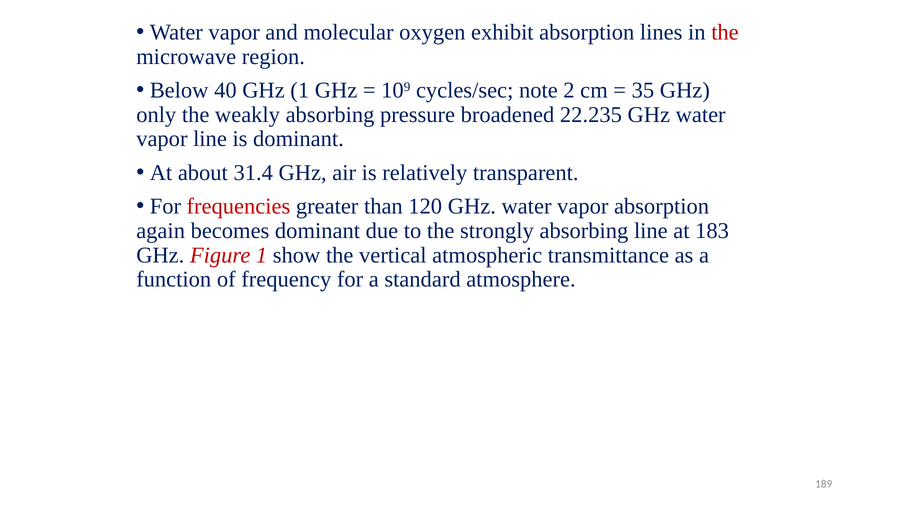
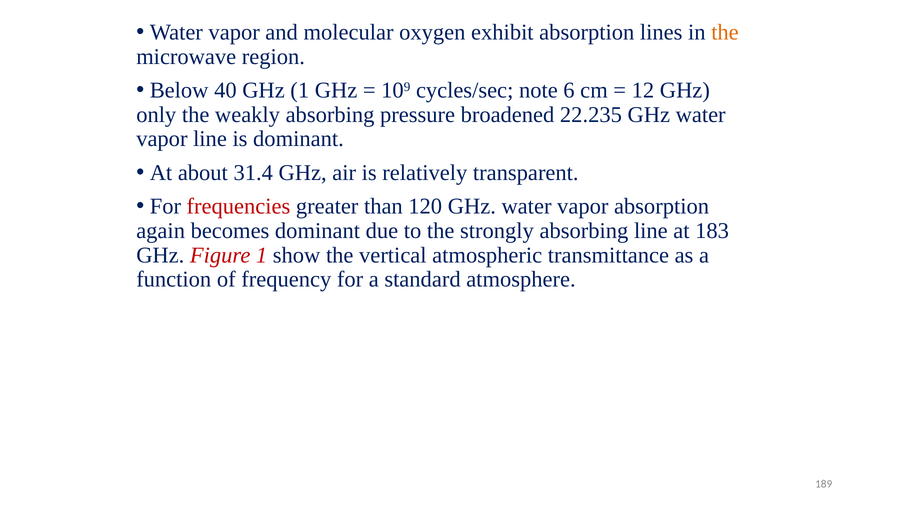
the colour: red -> orange (725, 32)
2: 2 -> 6 (569, 90)
35: 35 -> 12 (643, 90)
